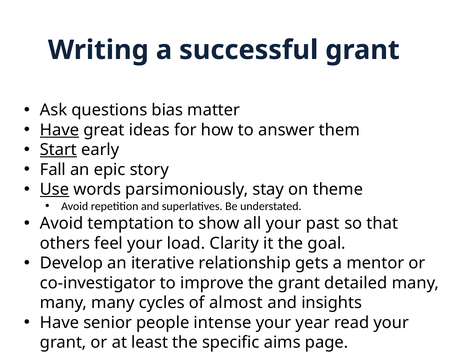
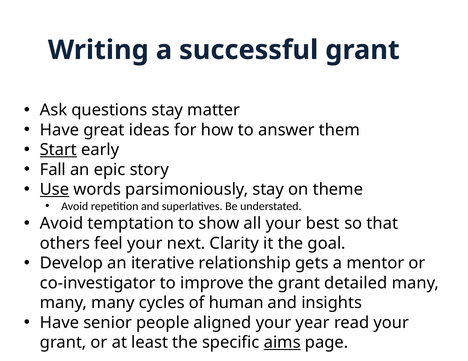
questions bias: bias -> stay (167, 110)
Have underline: present -> none (59, 130)
past: past -> best (323, 224)
load: load -> next (186, 244)
almost: almost -> human (236, 303)
intense: intense -> aligned (223, 323)
aims underline: none -> present (282, 343)
